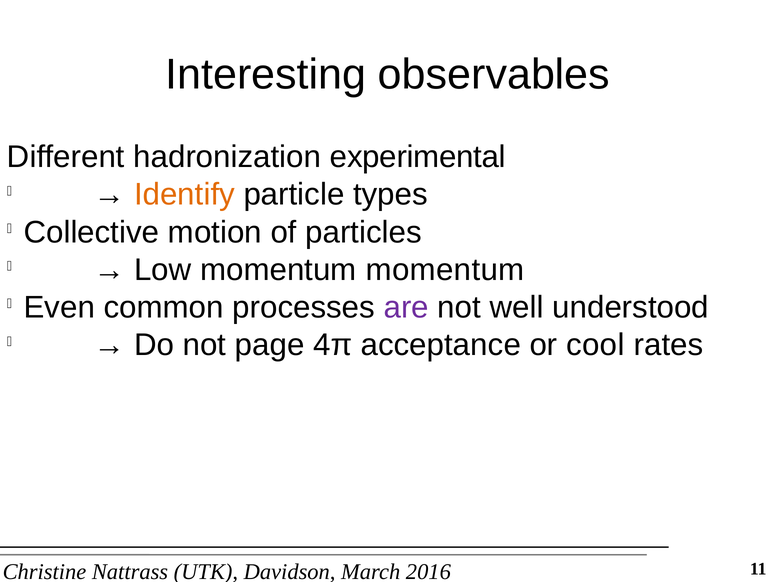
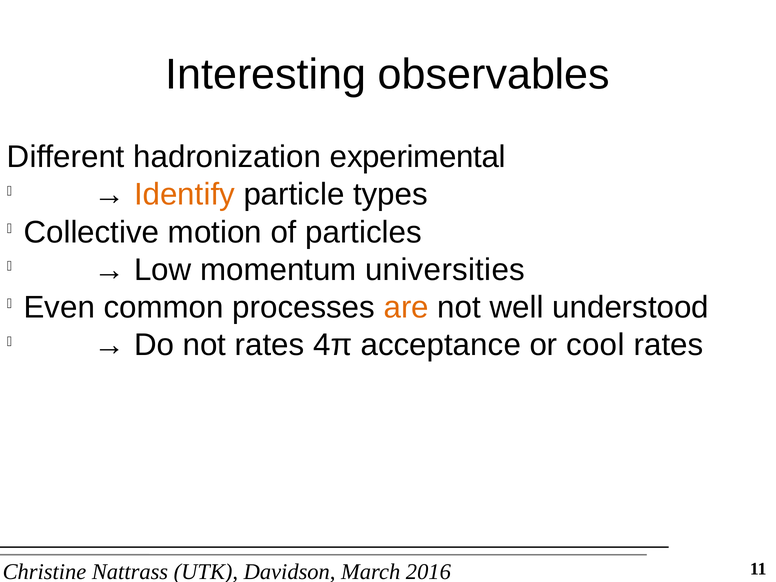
momentum momentum: momentum -> universities (445, 270)
are colour: purple -> orange (406, 307)
not page: page -> rates (270, 345)
